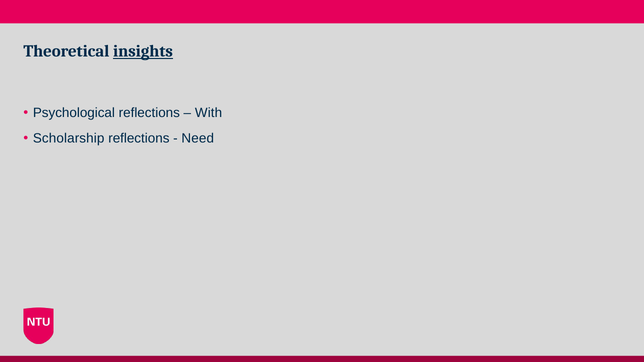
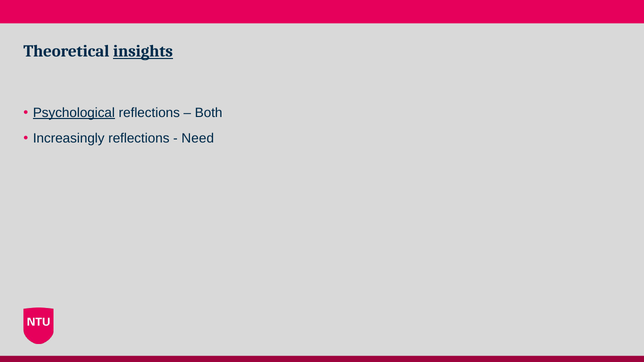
Psychological underline: none -> present (74, 113)
With: With -> Both (209, 113)
Scholarship: Scholarship -> Increasingly (69, 138)
